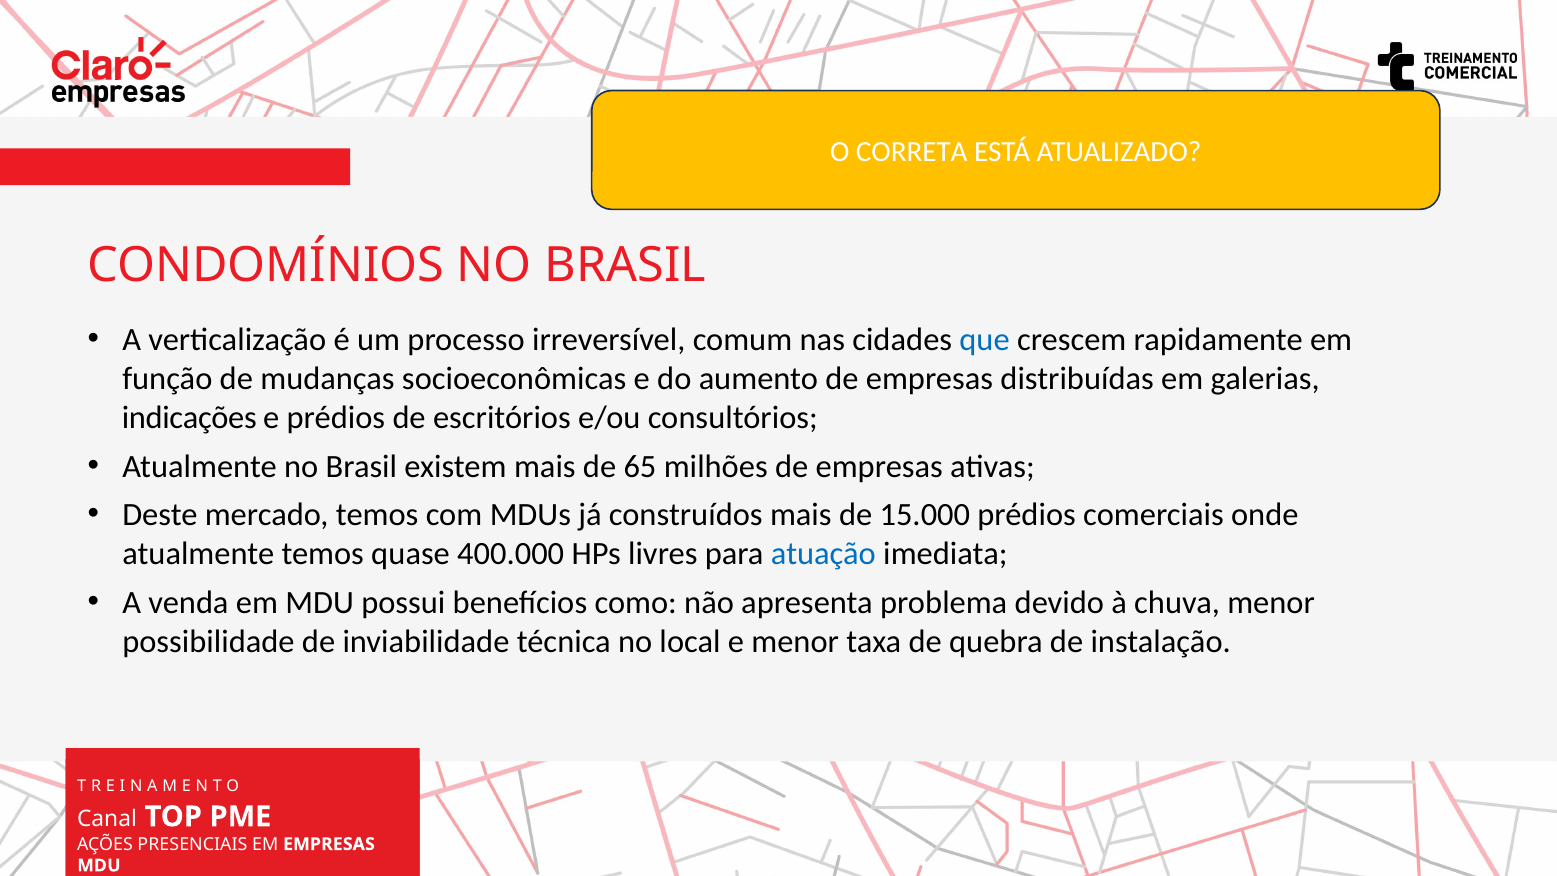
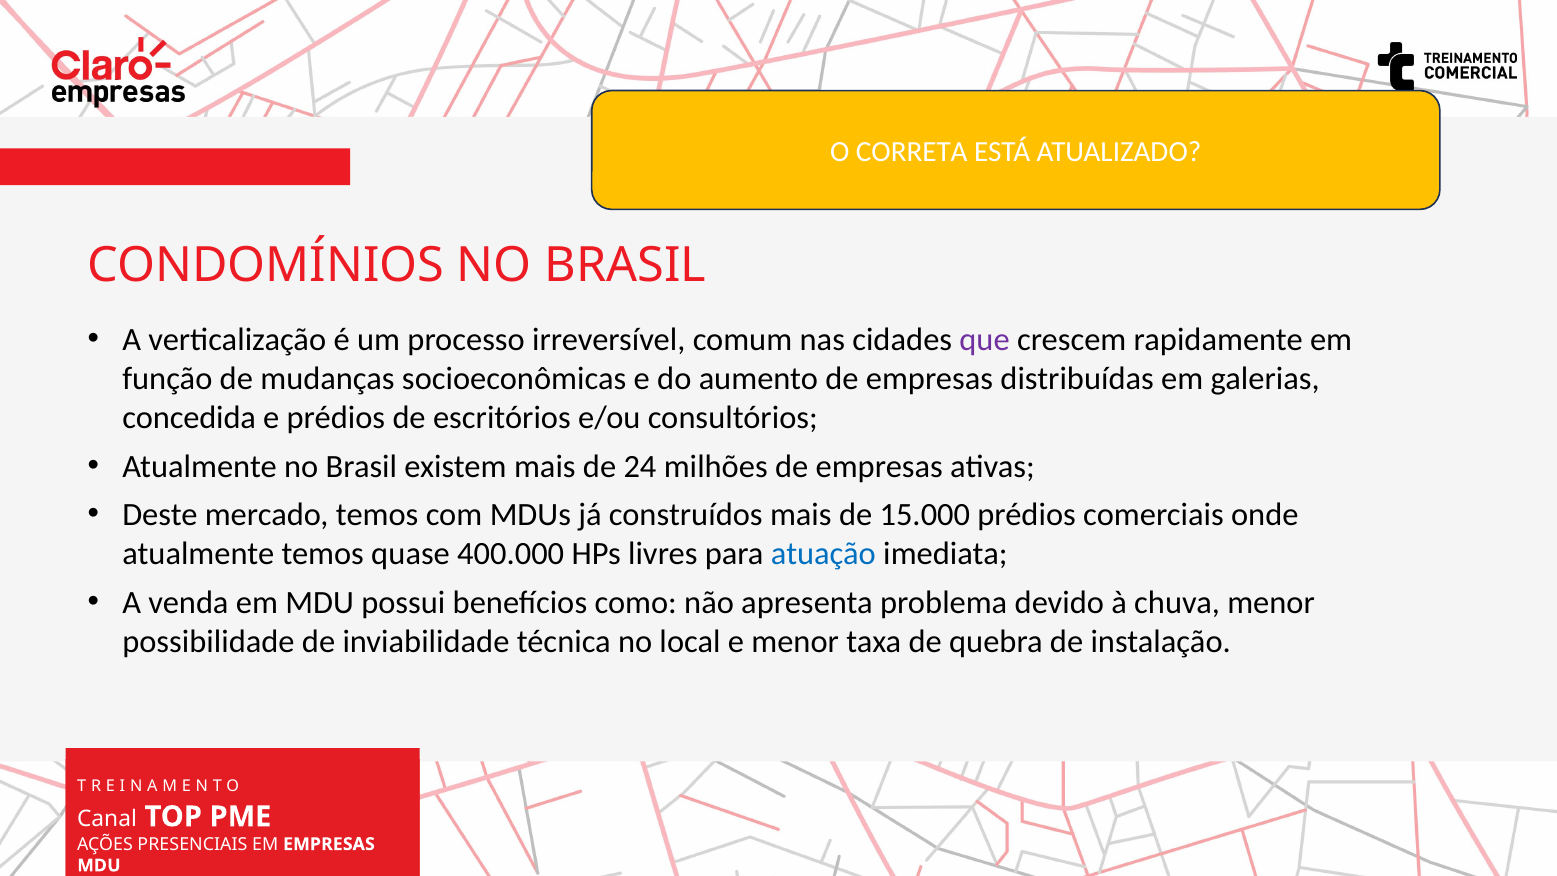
que colour: blue -> purple (985, 340)
indicações: indicações -> concedida (189, 418)
65: 65 -> 24 (640, 466)
